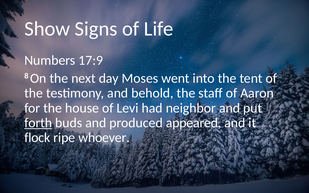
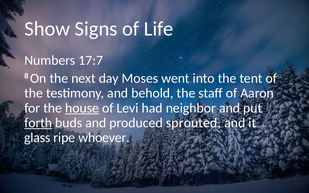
17:9: 17:9 -> 17:7 (91, 60)
house underline: none -> present (82, 108)
appeared: appeared -> sprouted (193, 123)
flock: flock -> glass (37, 138)
